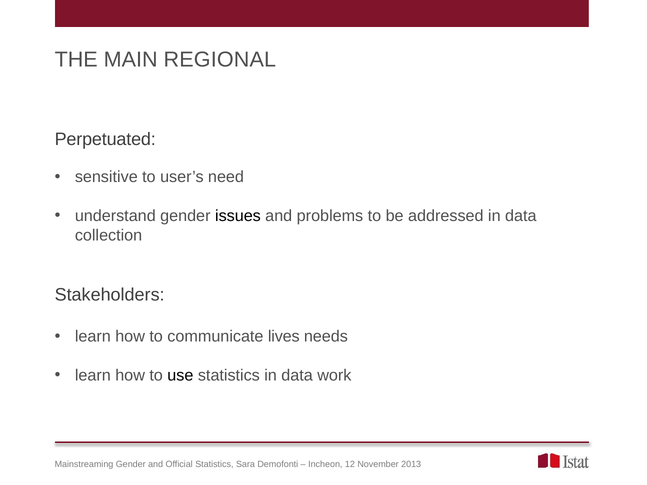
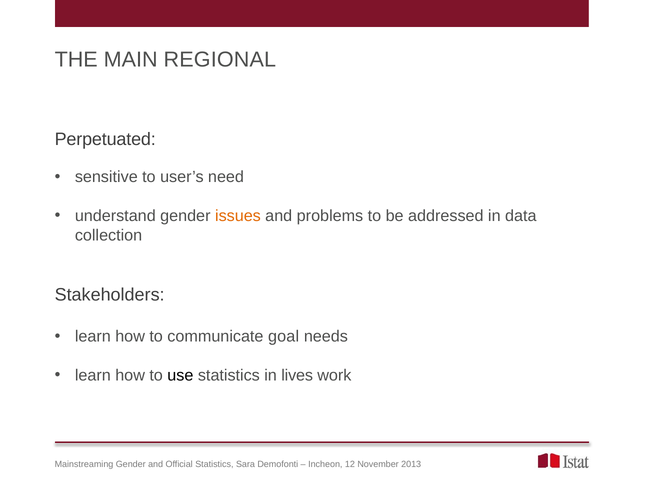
issues colour: black -> orange (238, 216)
lives: lives -> goal (284, 337)
statistics in data: data -> lives (297, 376)
